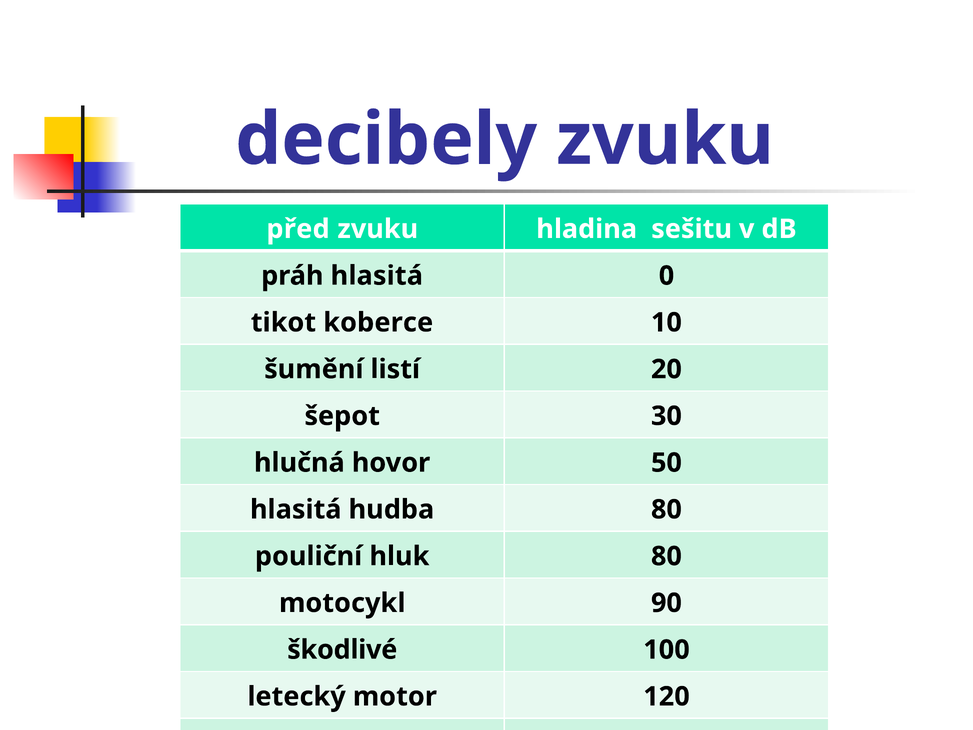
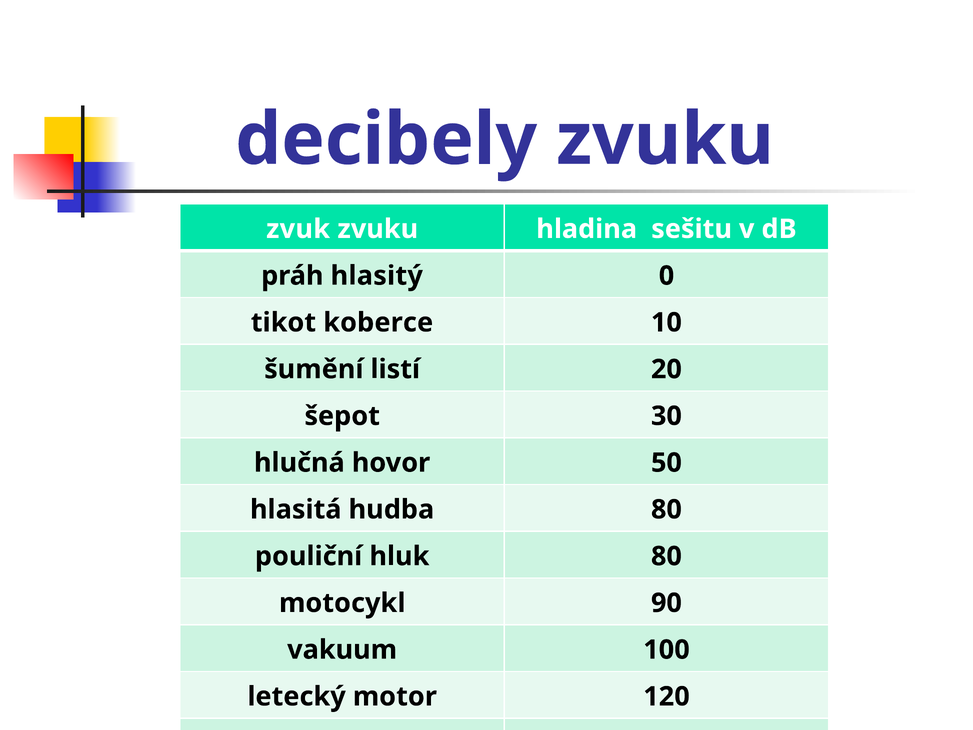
před: před -> zvuk (298, 229)
práh hlasitá: hlasitá -> hlasitý (377, 276)
škodlivé: škodlivé -> vakuum (342, 650)
